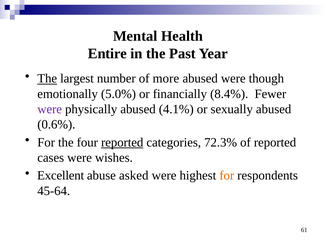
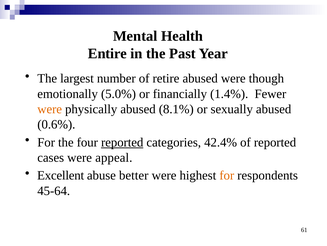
The underline: present -> none (47, 78)
more: more -> retire (166, 78)
8.4%: 8.4% -> 1.4% (229, 94)
were colour: purple -> orange (50, 109)
4.1%: 4.1% -> 8.1% (176, 109)
72.3%: 72.3% -> 42.4% (221, 142)
wishes: wishes -> appeal (114, 157)
asked: asked -> better (134, 175)
